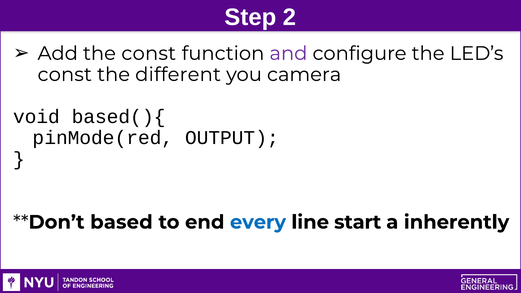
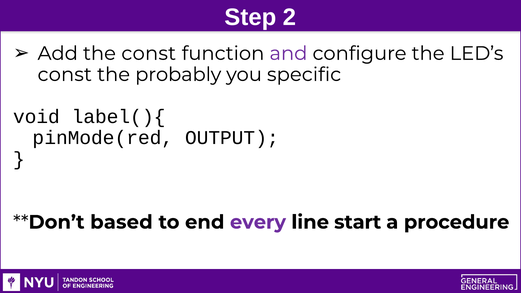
different: different -> probably (178, 75)
camera: camera -> specific (304, 75)
based(){: based(){ -> label(){ (119, 117)
every colour: blue -> purple (258, 222)
inherently: inherently -> procedure (457, 222)
